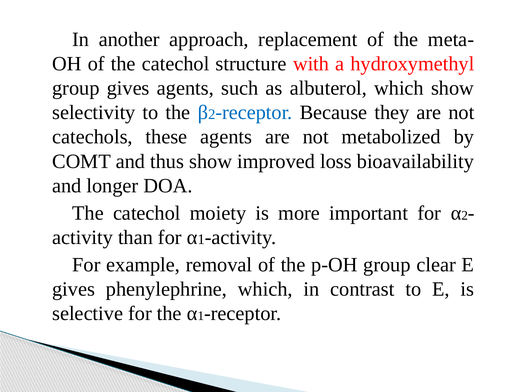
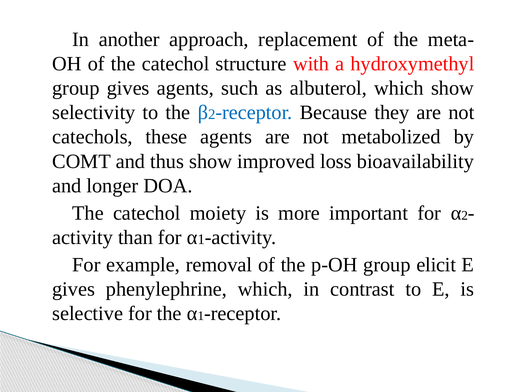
clear: clear -> elicit (436, 265)
